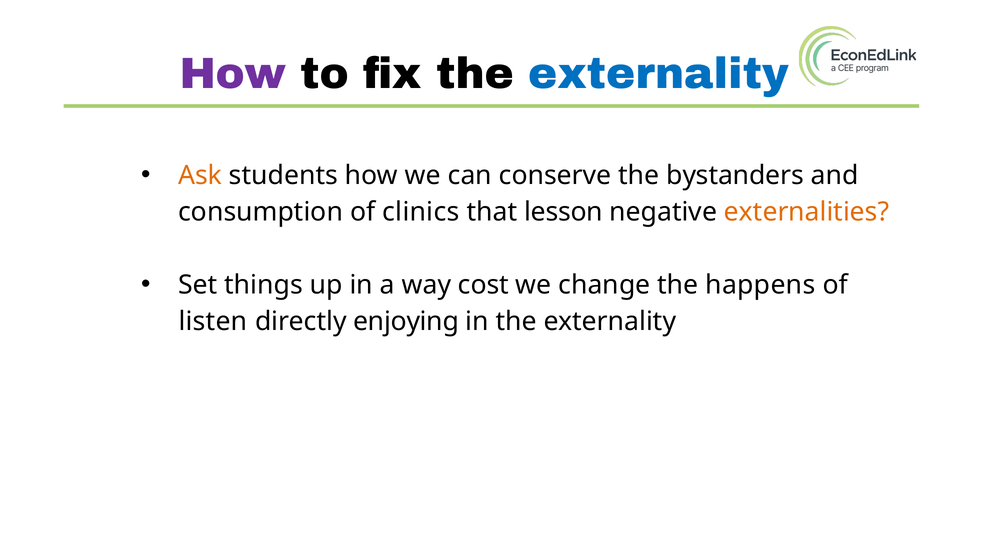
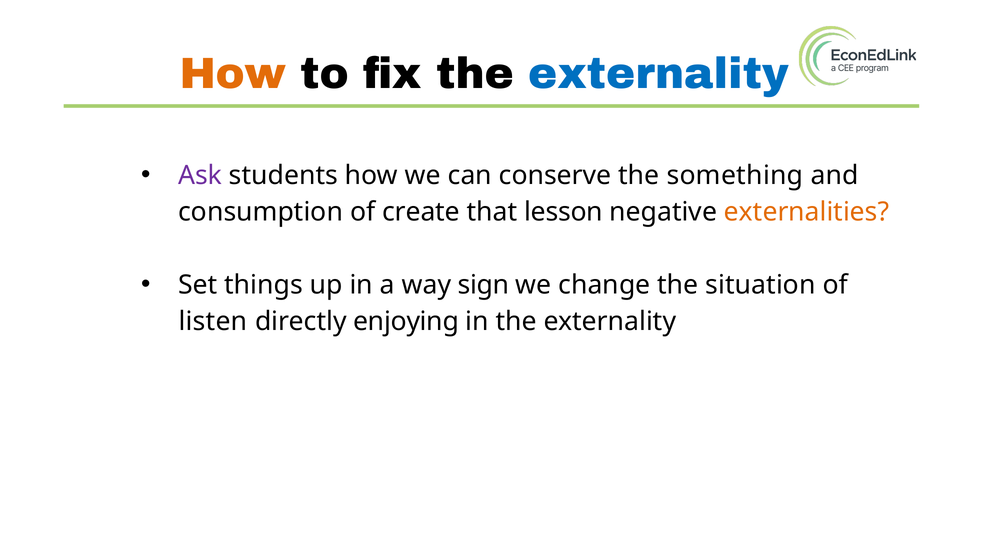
How colour: purple -> orange (233, 74)
Ask colour: orange -> purple (200, 175)
bystanders: bystanders -> something (735, 175)
clinics: clinics -> create (421, 212)
cost: cost -> sign (483, 285)
happens: happens -> situation (760, 285)
